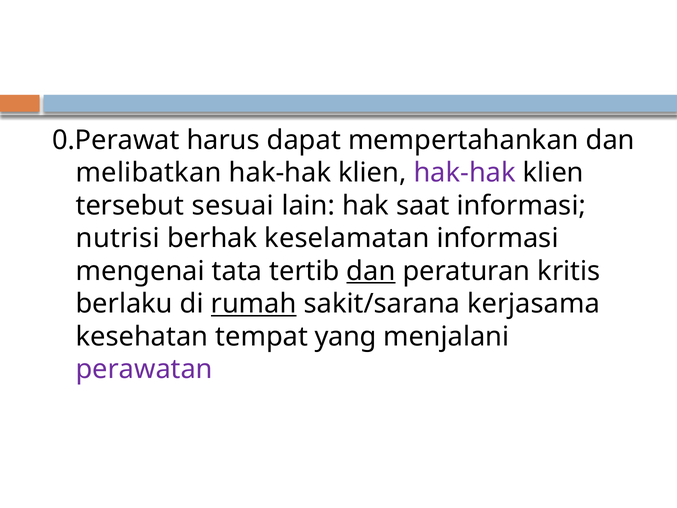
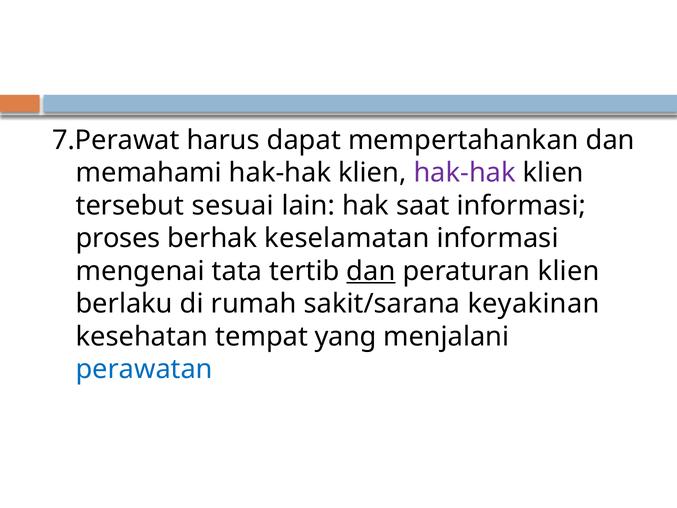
0.Perawat: 0.Perawat -> 7.Perawat (116, 140)
melibatkan: melibatkan -> memahami (149, 173)
nutrisi: nutrisi -> proses (118, 238)
peraturan kritis: kritis -> klien (569, 271)
rumah underline: present -> none (254, 304)
kerjasama: kerjasama -> keyakinan (533, 304)
perawatan colour: purple -> blue (144, 369)
